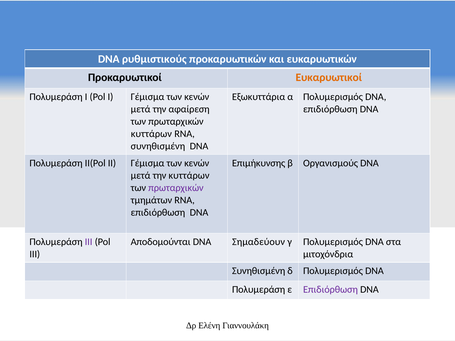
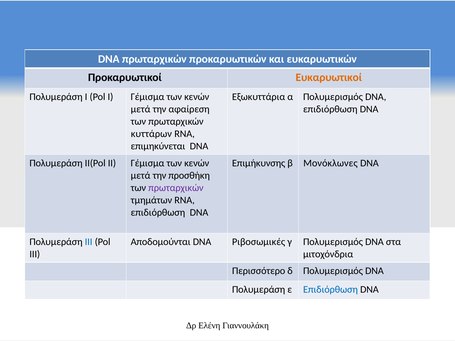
DNA ρυθμιστικούς: ρυθμιστικούς -> πρωταρχικών (154, 59)
συνηθισμένη: συνηθισμένη -> επιμηκύνεται (158, 146)
Οργανισμούς: Οργανισμούς -> Μονόκλωνες (330, 163)
την κυττάρων: κυττάρων -> προσθήκη (189, 176)
ΙΙΙ colour: purple -> blue (89, 242)
Σημαδεύουν: Σημαδεύουν -> Ριβοσωμικές (259, 242)
Συνηθισμένη: Συνηθισμένη -> Περισσότερο (259, 271)
Επιδιόρθωση colour: purple -> blue (331, 290)
